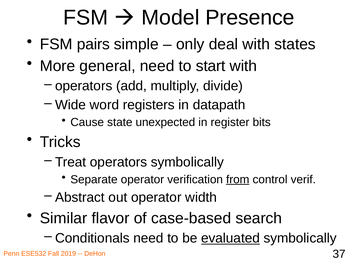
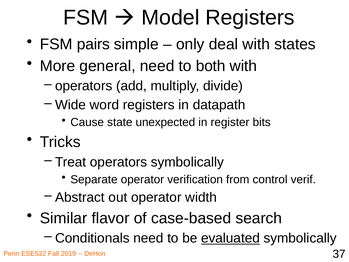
Model Presence: Presence -> Registers (250, 17)
start: start -> both (211, 66)
from underline: present -> none (238, 179)
